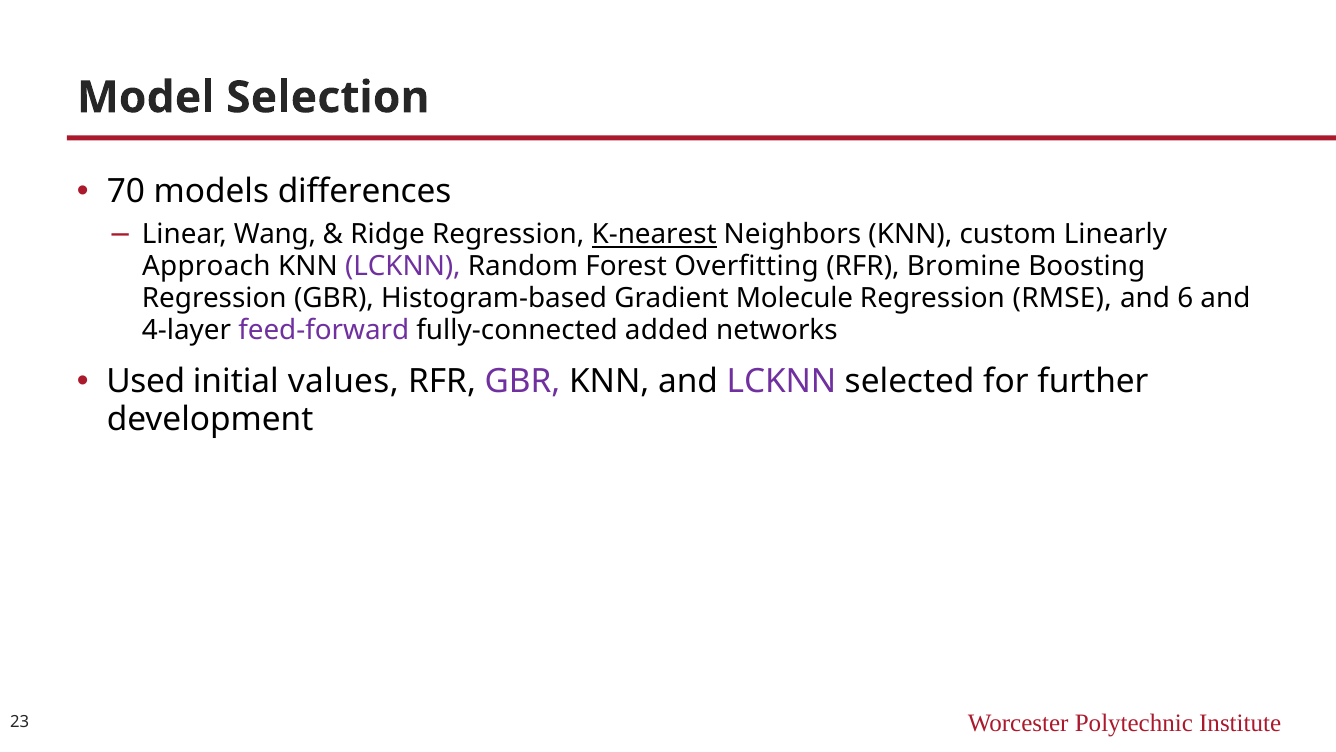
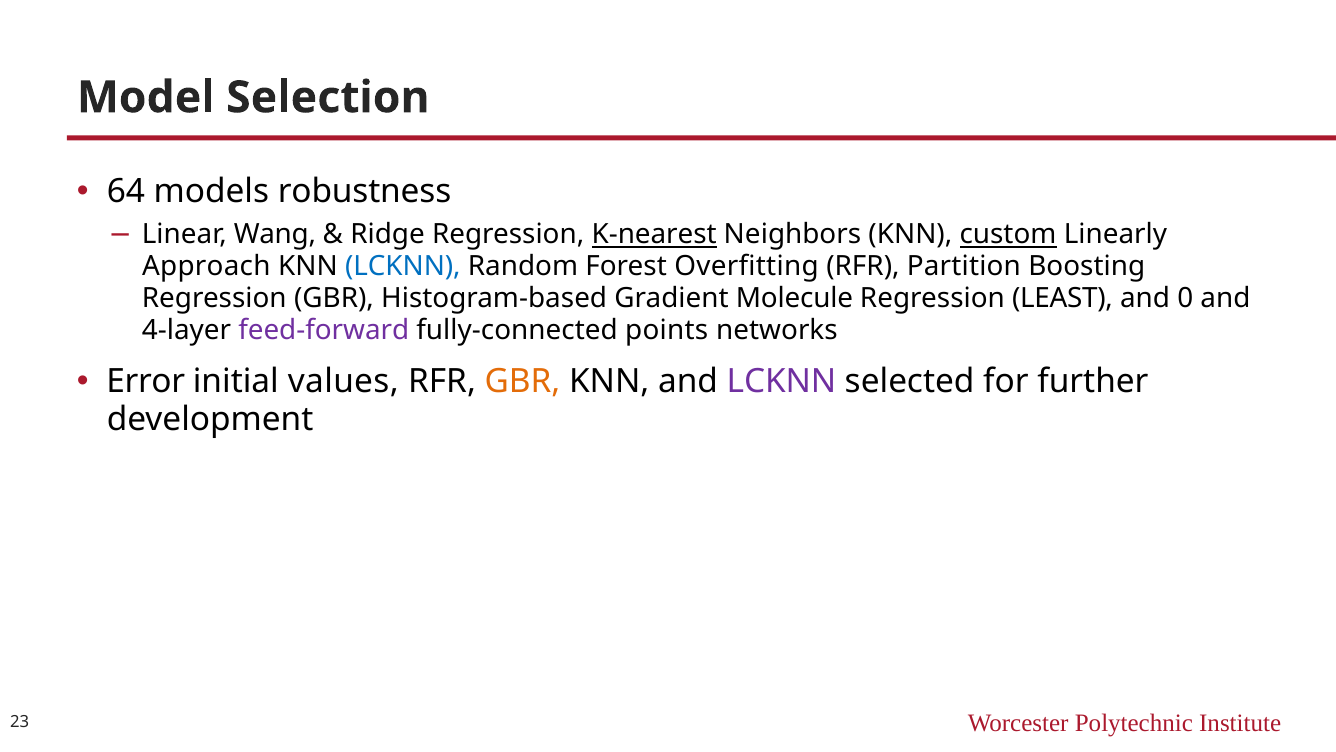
70: 70 -> 64 (126, 191)
differences: differences -> robustness (365, 191)
custom underline: none -> present (1008, 235)
LCKNN colour: purple -> blue (403, 266)
Bromine: Bromine -> Partition (964, 266)
RMSE: RMSE -> LEAST (1063, 298)
6: 6 -> 0 (1185, 298)
added: added -> points (667, 330)
Used: Used -> Error (146, 382)
GBR colour: purple -> orange (522, 382)
